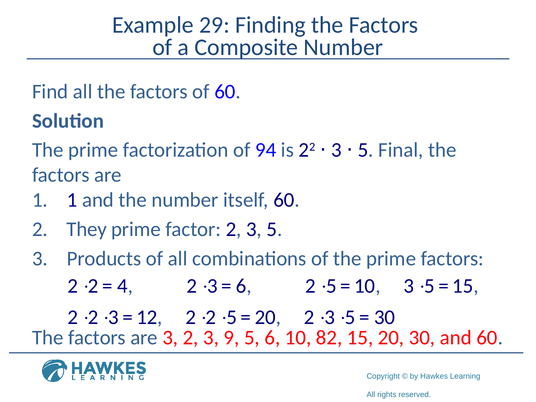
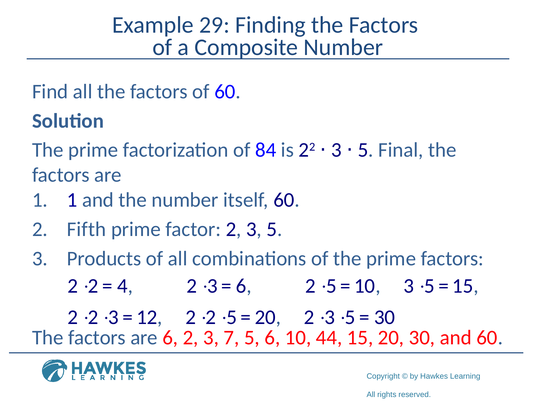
94: 94 -> 84 (266, 150)
They: They -> Fifth (87, 229)
are 3: 3 -> 6 (170, 338)
9: 9 -> 7 (232, 338)
82: 82 -> 44 (329, 338)
